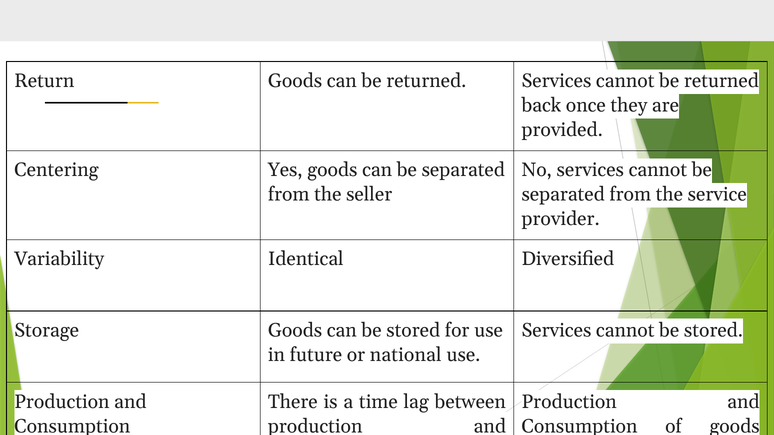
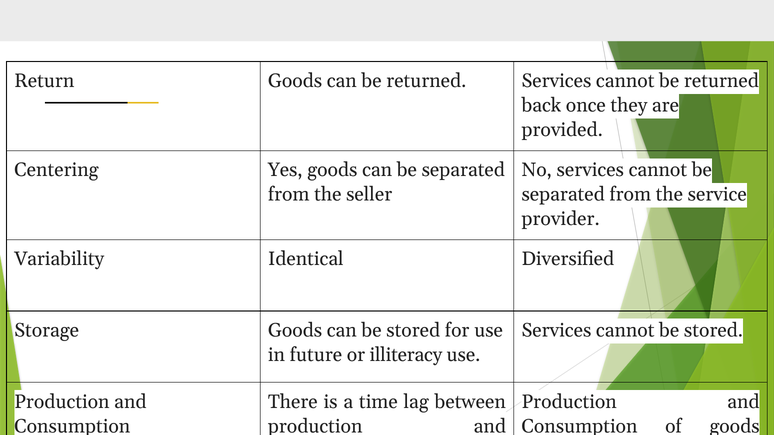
national: national -> illiteracy (406, 355)
